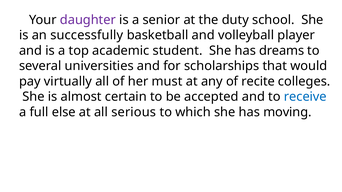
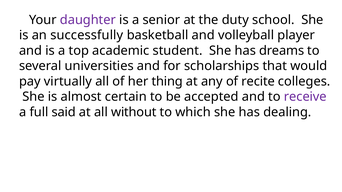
must: must -> thing (167, 81)
receive colour: blue -> purple (305, 97)
else: else -> said (64, 112)
serious: serious -> without (134, 112)
moving: moving -> dealing (287, 112)
